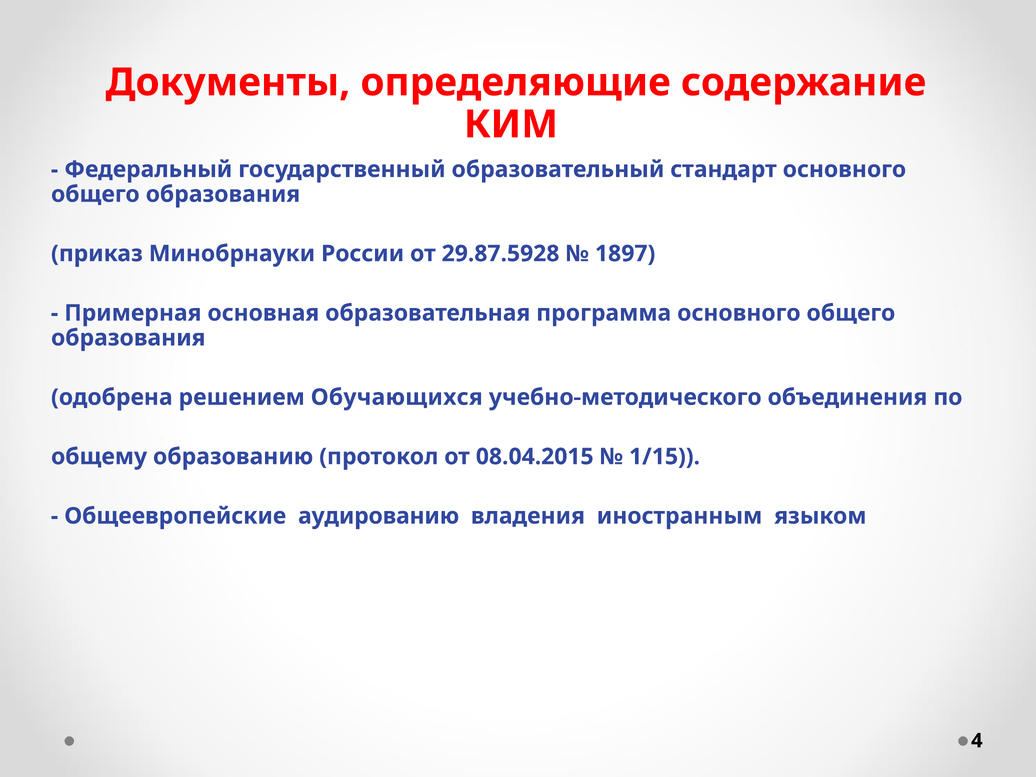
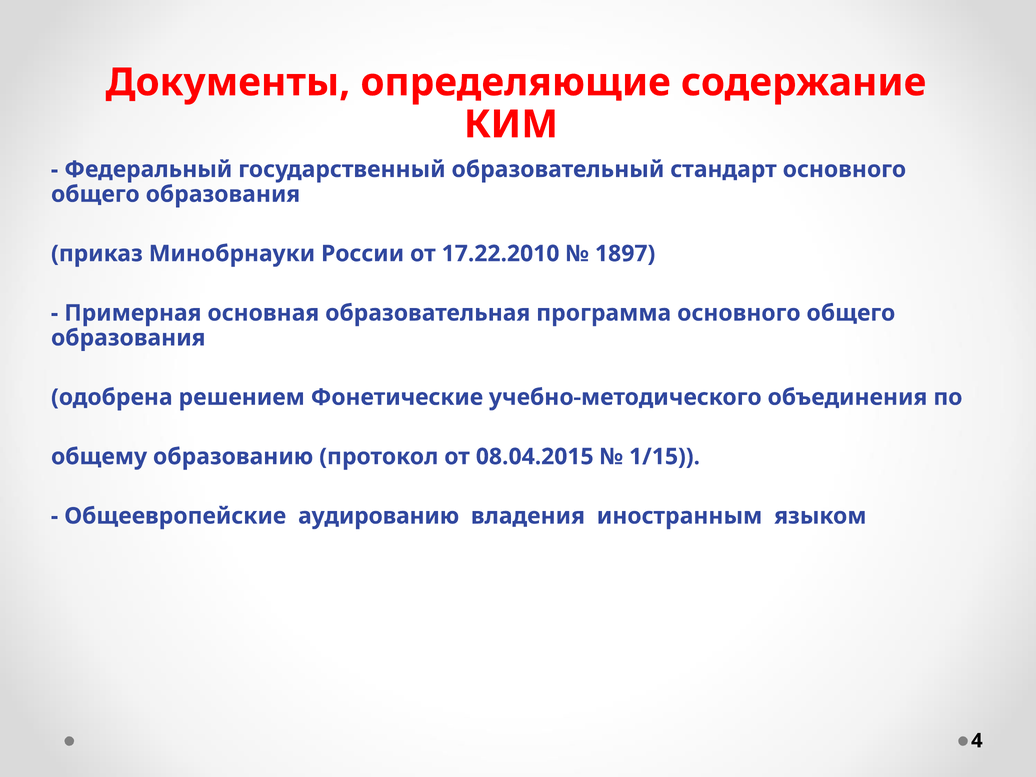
29.87.5928: 29.87.5928 -> 17.22.2010 (501, 254)
Обучающихся: Обучающихся -> Фонетические (397, 397)
